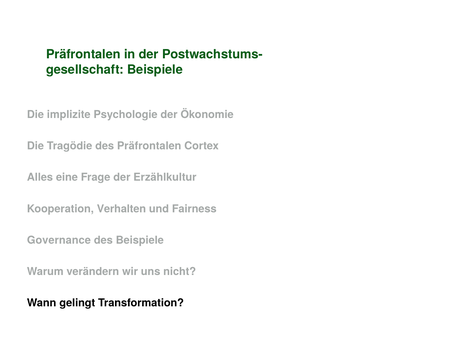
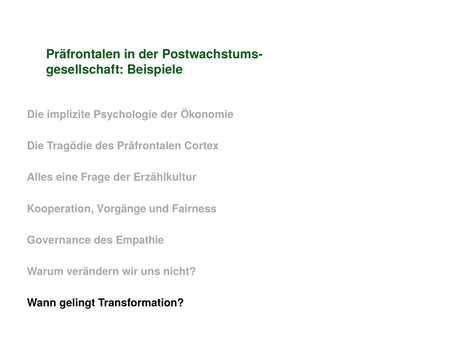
Verhalten: Verhalten -> Vorgänge (121, 209)
des Beispiele: Beispiele -> Empathie (140, 240)
